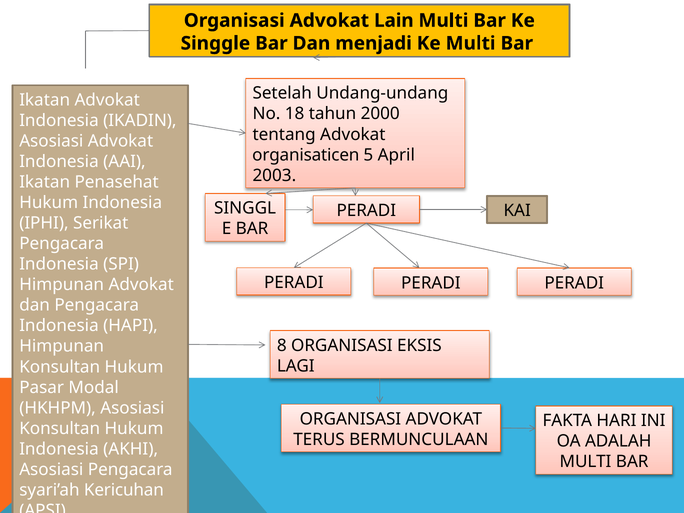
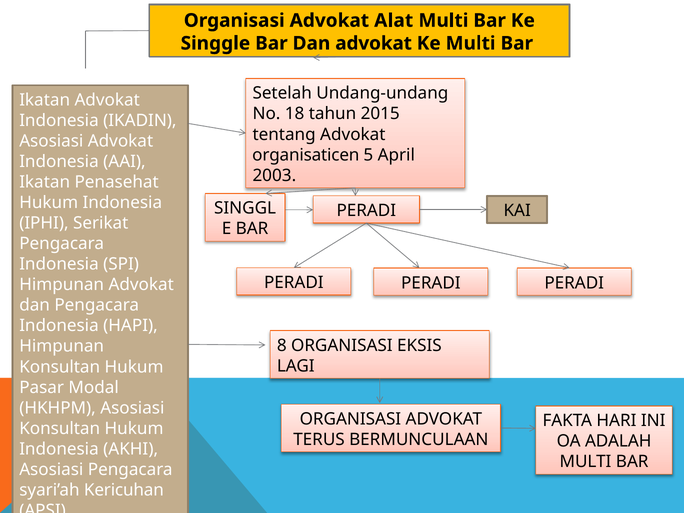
Lain: Lain -> Alat (394, 21)
Dan menjadi: menjadi -> advokat (374, 43)
2000: 2000 -> 2015 (380, 114)
